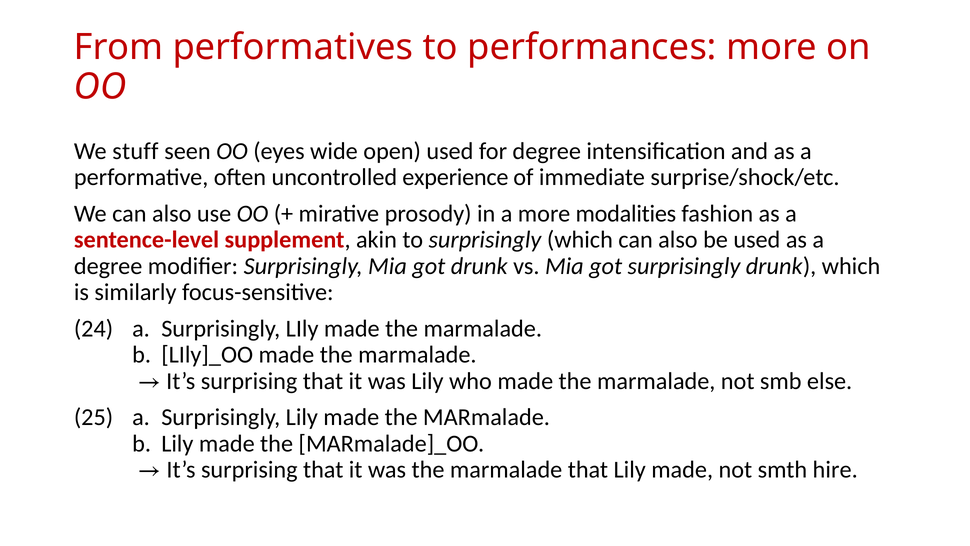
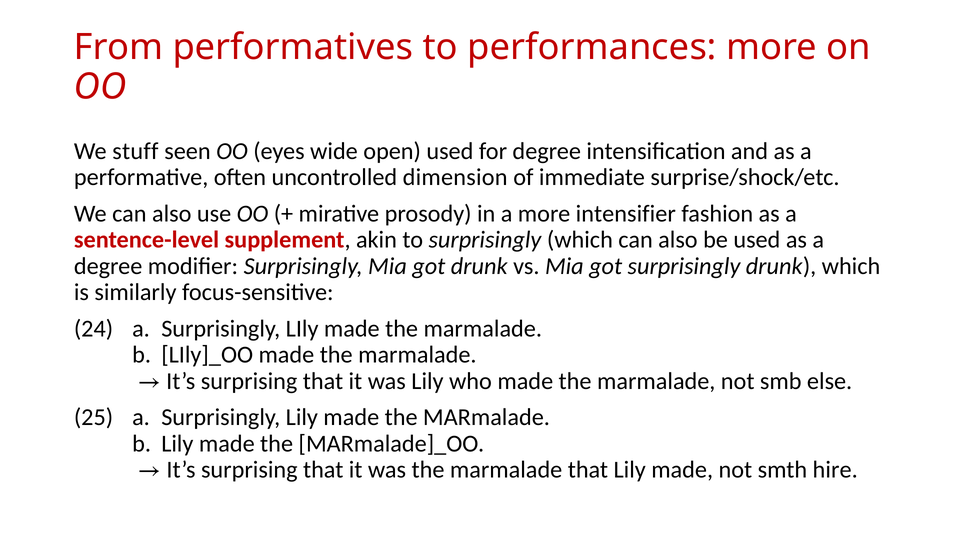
experience: experience -> dimension (455, 177)
modalities: modalities -> intensifier (626, 214)
